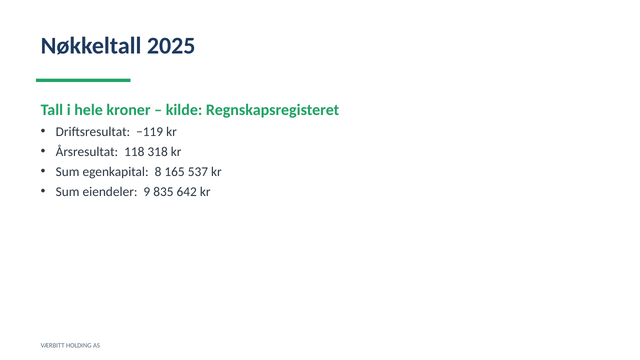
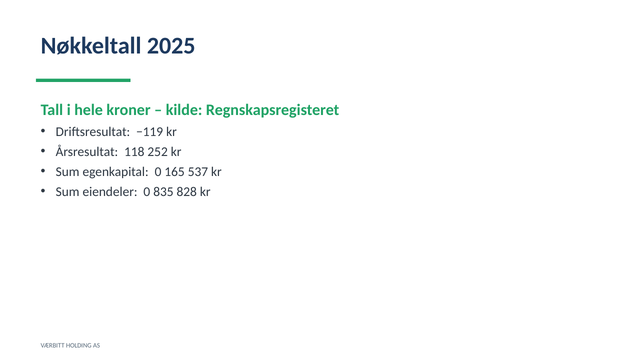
318: 318 -> 252 (158, 152)
egenkapital 8: 8 -> 0 (158, 172)
eiendeler 9: 9 -> 0 (147, 192)
642: 642 -> 828 (187, 192)
